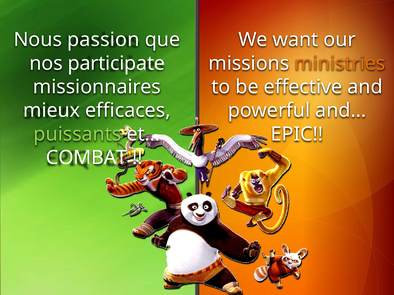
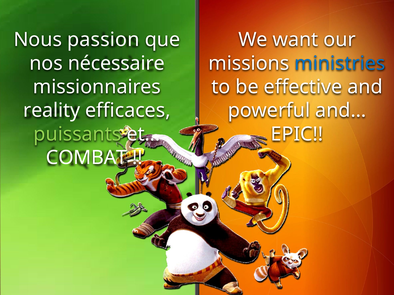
participate: participate -> nécessaire (116, 63)
ministries colour: orange -> blue (340, 63)
mieux: mieux -> reality (52, 111)
